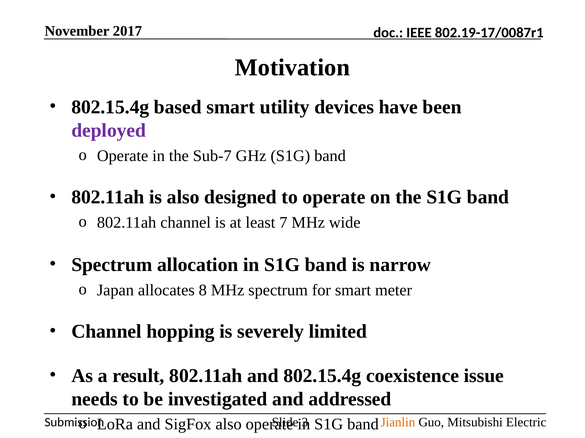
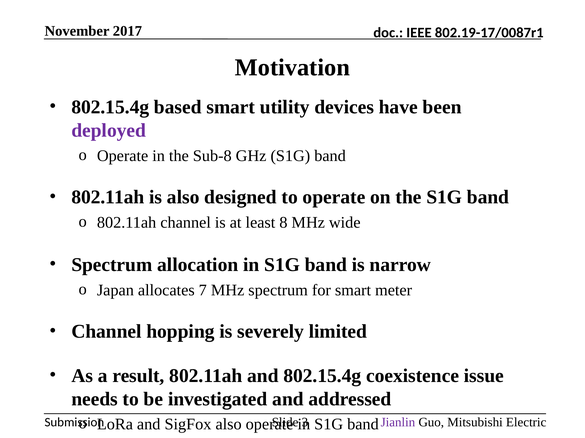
Sub-7: Sub-7 -> Sub-8 (212, 156)
7: 7 -> 8 (283, 223)
8: 8 -> 7 (203, 291)
Jianlin colour: orange -> purple (398, 423)
